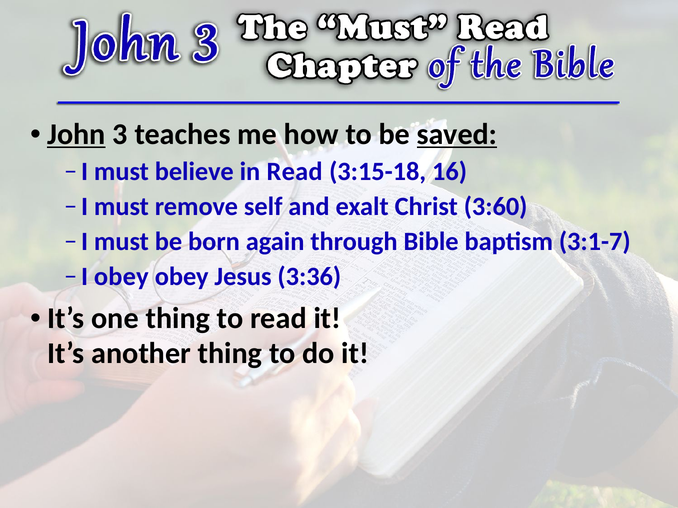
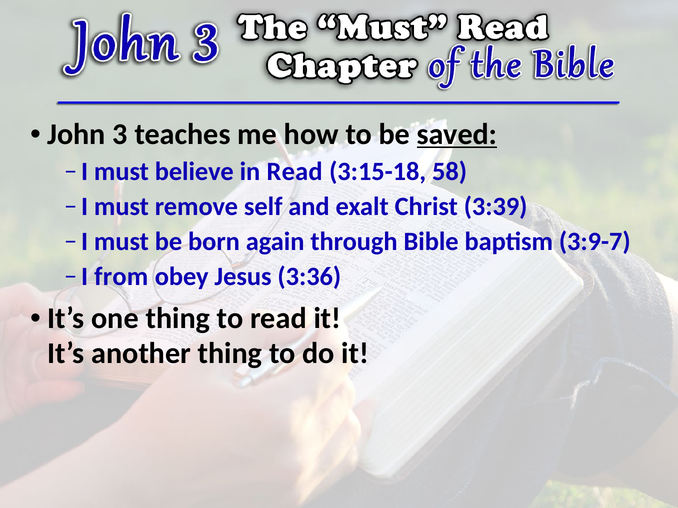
John underline: present -> none (76, 134)
16: 16 -> 58 (450, 172)
3:60: 3:60 -> 3:39 (496, 207)
3:1-7: 3:1-7 -> 3:9-7 (595, 242)
I obey: obey -> from (121, 277)
